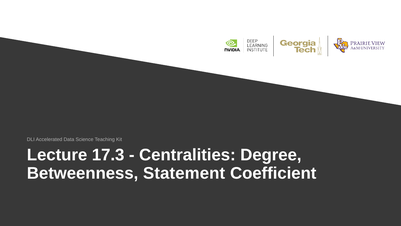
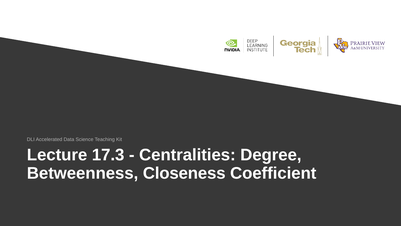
Statement: Statement -> Closeness (184, 173)
